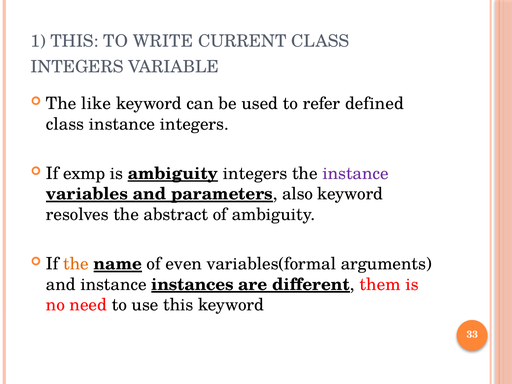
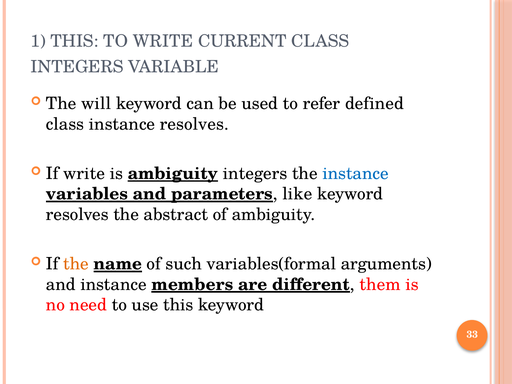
like: like -> will (96, 104)
instance integers: integers -> resolves (194, 124)
If exmp: exmp -> write (84, 174)
instance colour: purple -> blue (356, 174)
also: also -> like (297, 194)
even: even -> such (184, 264)
instances: instances -> members (192, 284)
